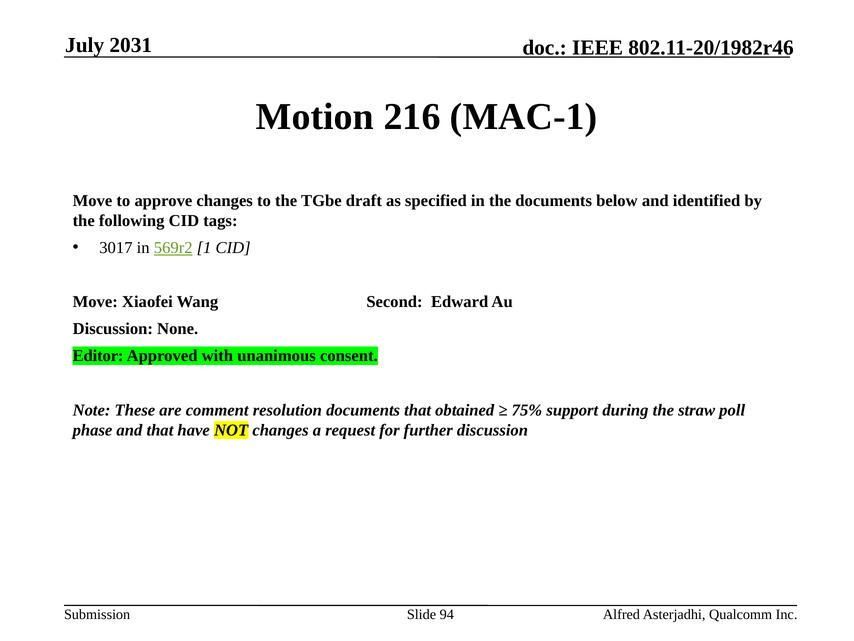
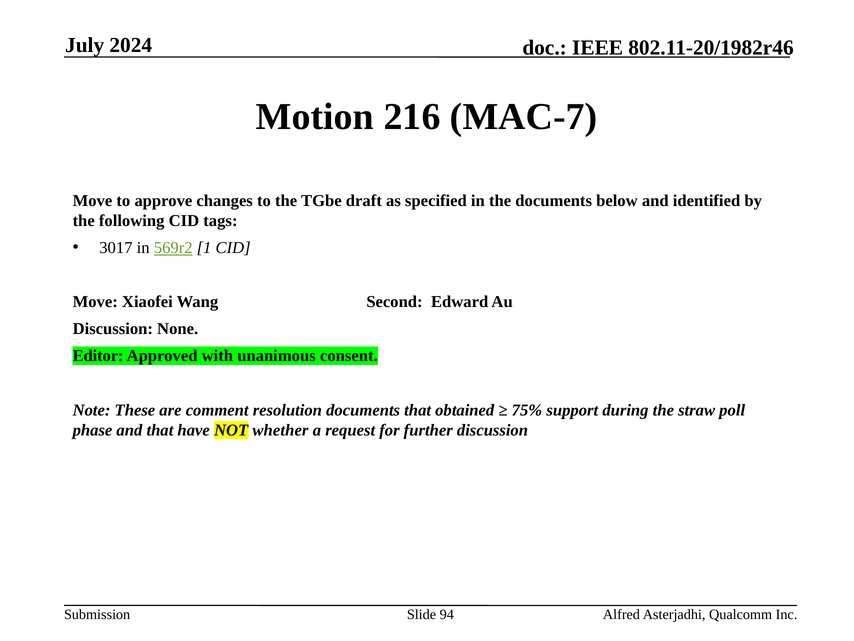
2031: 2031 -> 2024 (131, 45)
MAC-1: MAC-1 -> MAC-7 (524, 116)
NOT changes: changes -> whether (280, 430)
